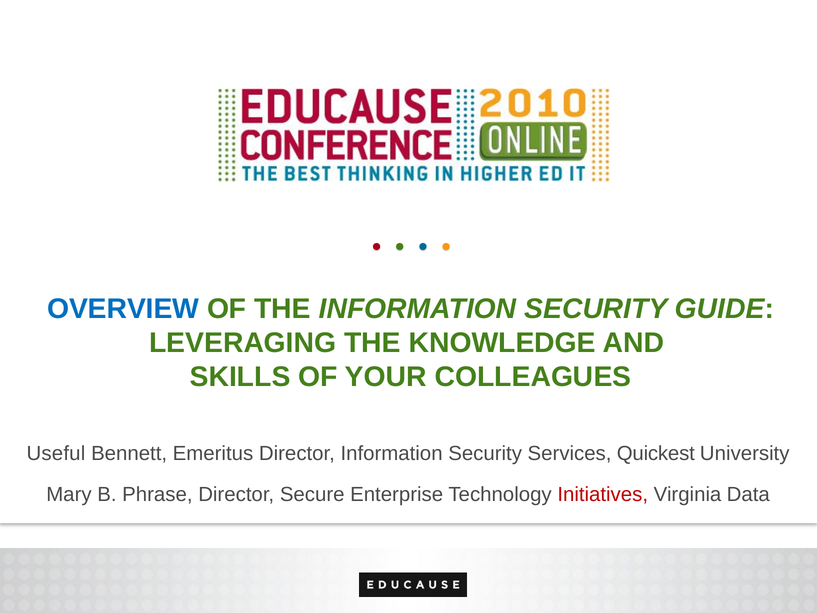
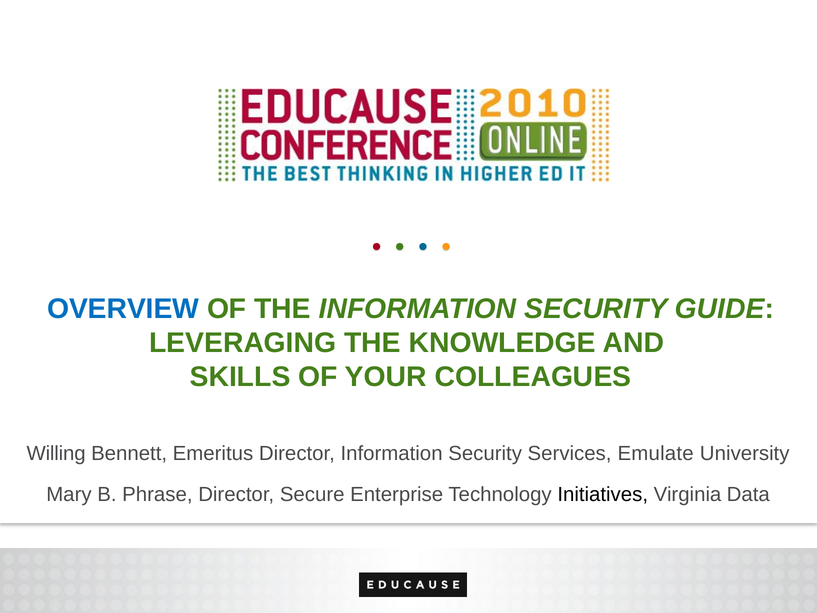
Useful: Useful -> Willing (56, 454)
Quickest: Quickest -> Emulate (656, 454)
Initiatives colour: red -> black (603, 494)
